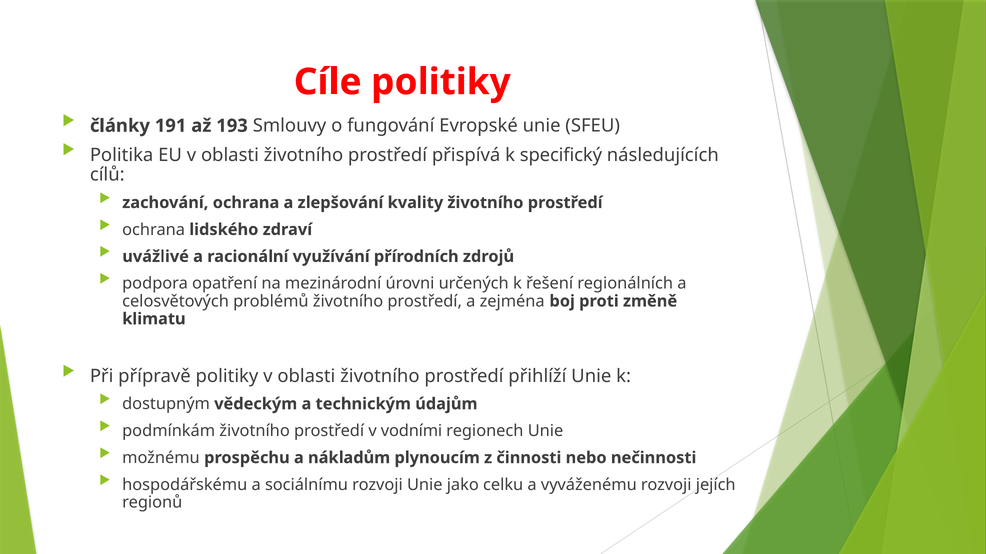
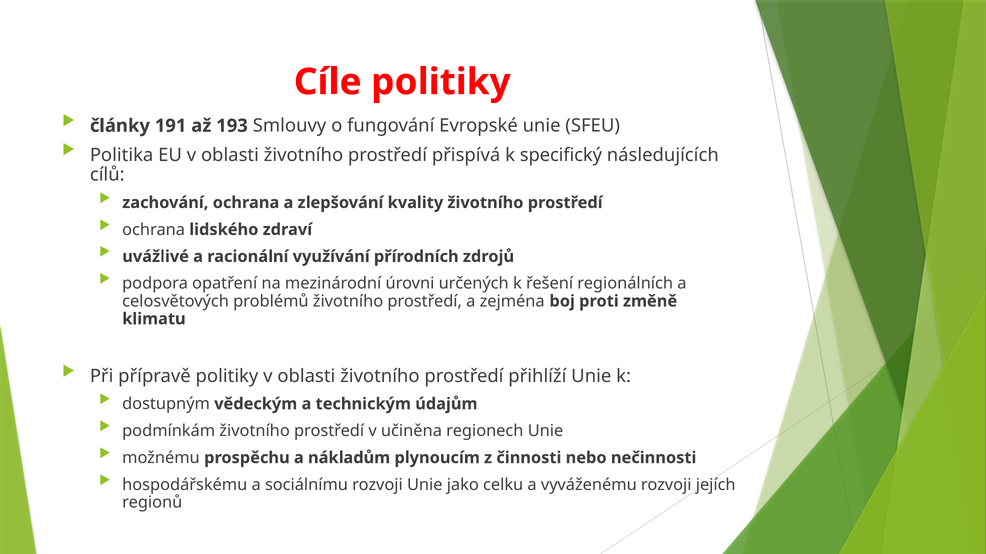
vodními: vodními -> učiněna (411, 431)
